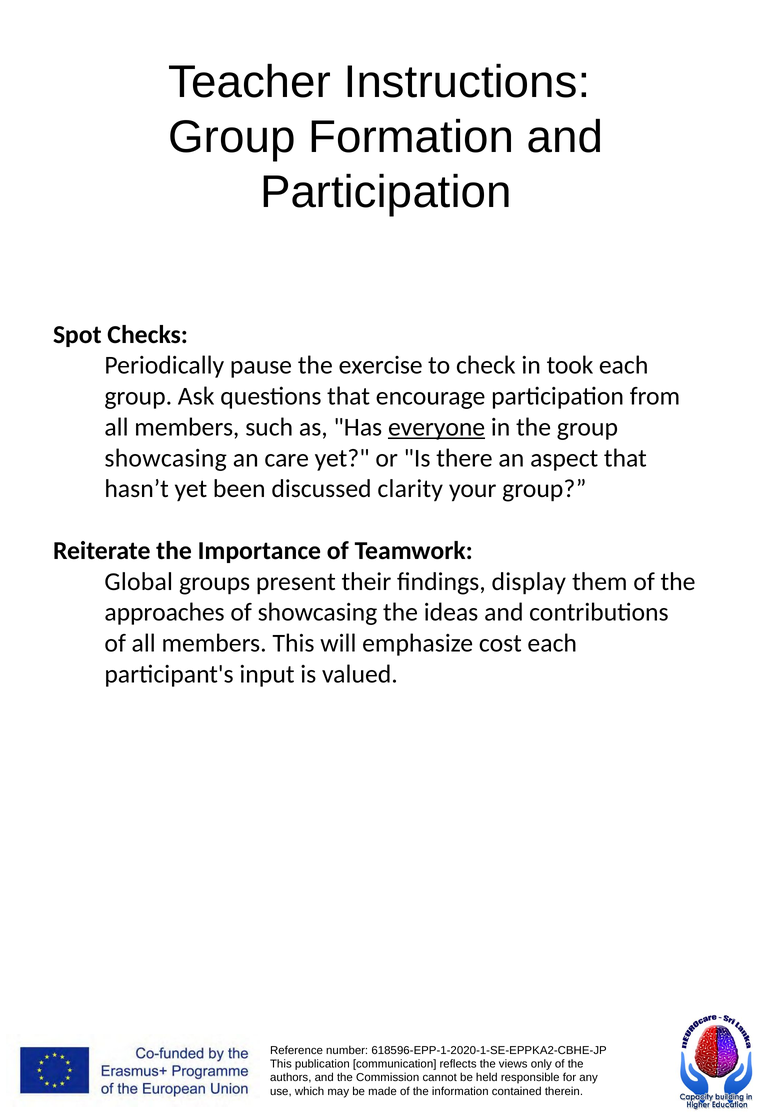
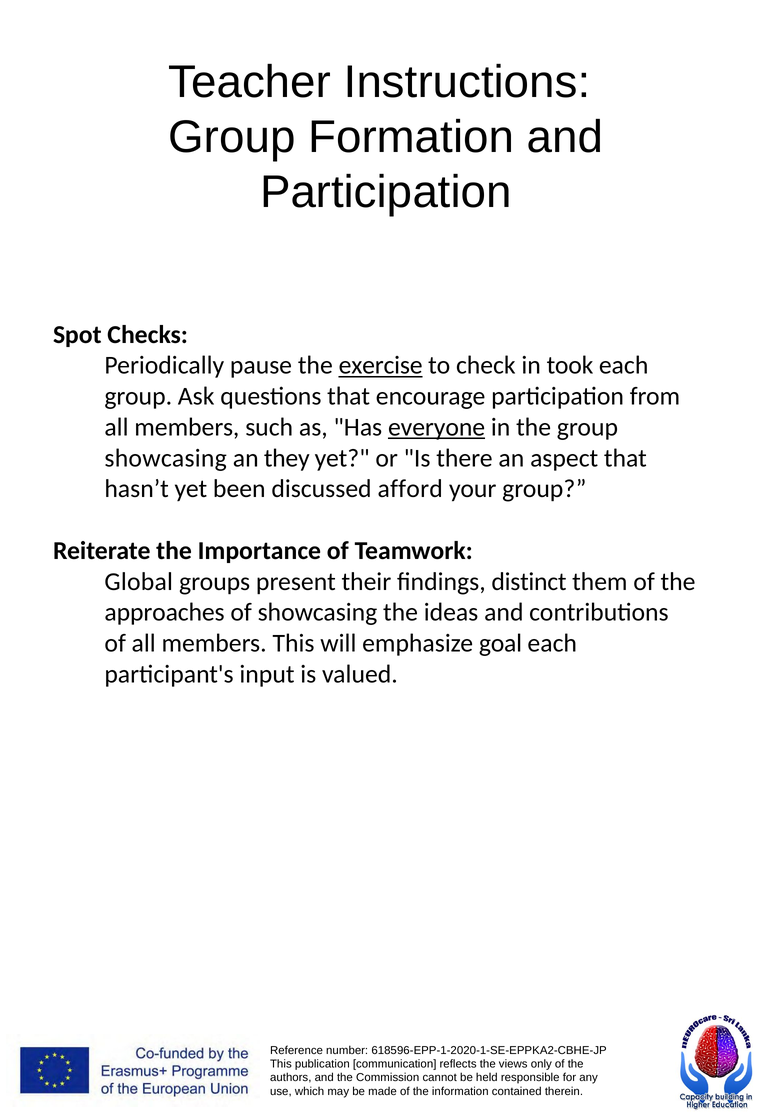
exercise underline: none -> present (381, 366)
care: care -> they (287, 458)
clarity: clarity -> afford (410, 489)
display: display -> distinct (529, 582)
cost: cost -> goal (500, 643)
